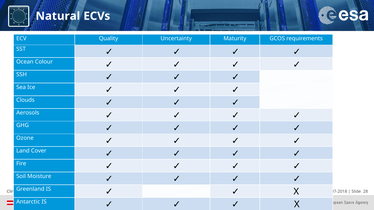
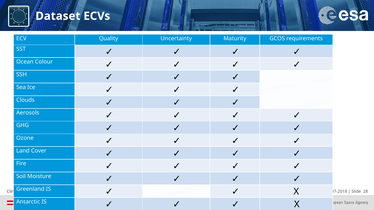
Natural: Natural -> Dataset (58, 16)
